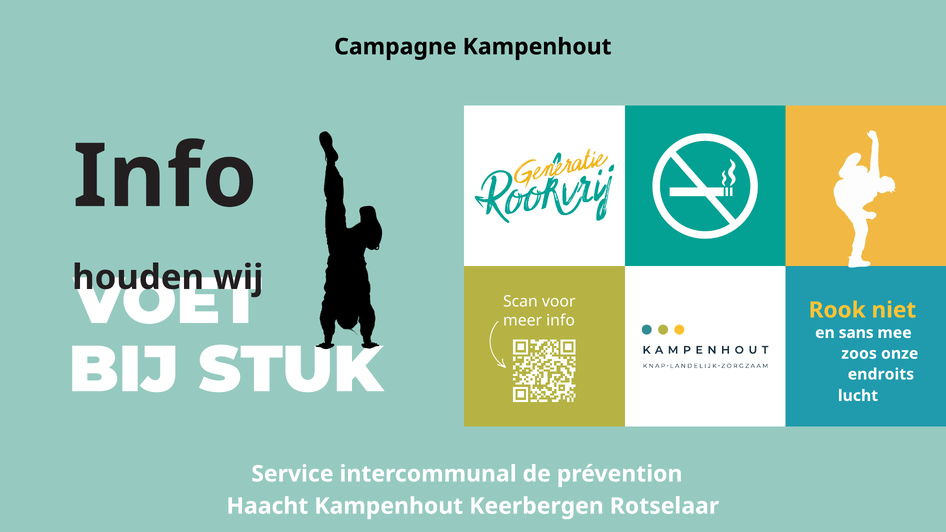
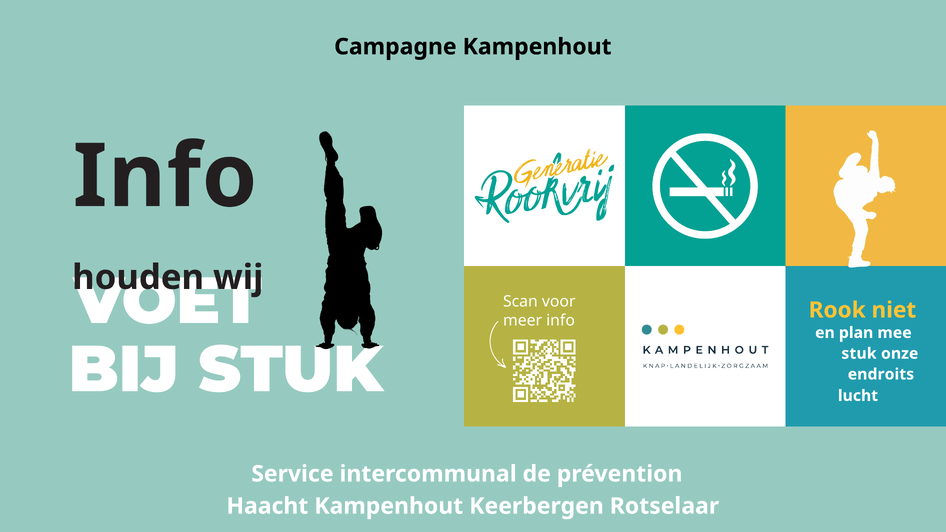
sans: sans -> plan (856, 333)
zoos: zoos -> stuk (859, 354)
